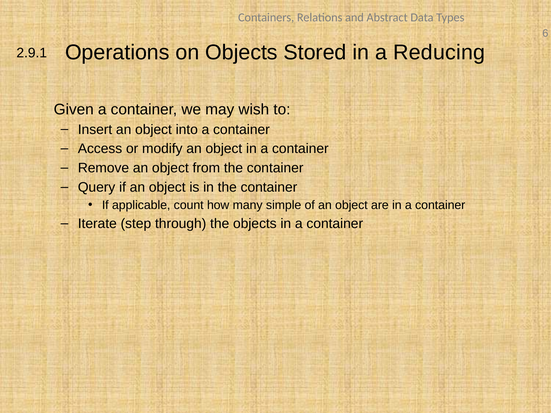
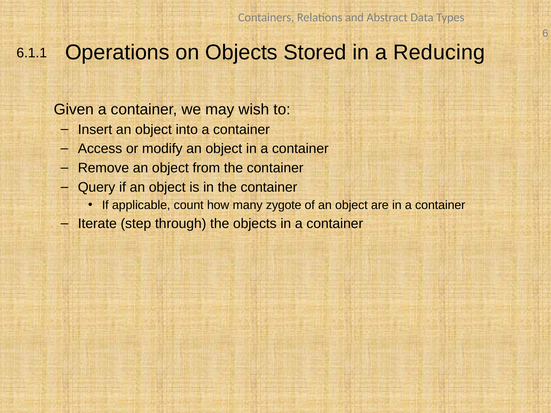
2.9.1: 2.9.1 -> 6.1.1 (32, 53)
simple: simple -> zygote (284, 205)
